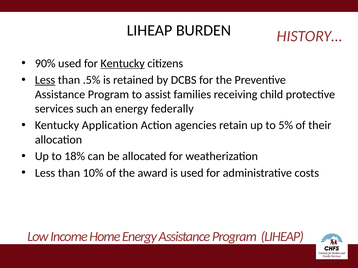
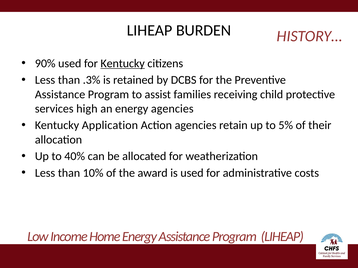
Less underline: present -> none (45, 80)
.5%: .5% -> .3% (92, 80)
such: such -> high (87, 109)
energy federally: federally -> agencies (172, 109)
18%: 18% -> 40% (75, 157)
